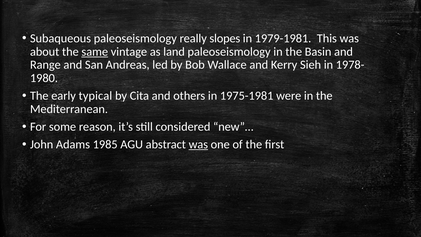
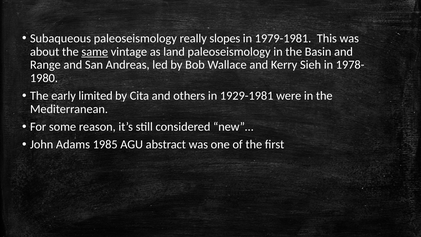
typical: typical -> limited (96, 96)
1975-1981: 1975-1981 -> 1929-1981 (247, 96)
was underline: present -> none (198, 144)
